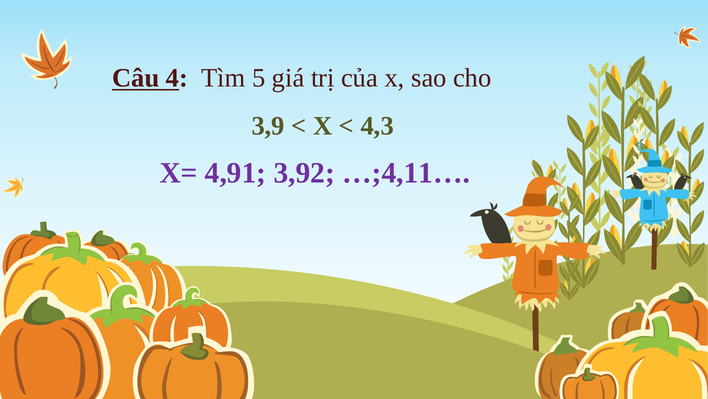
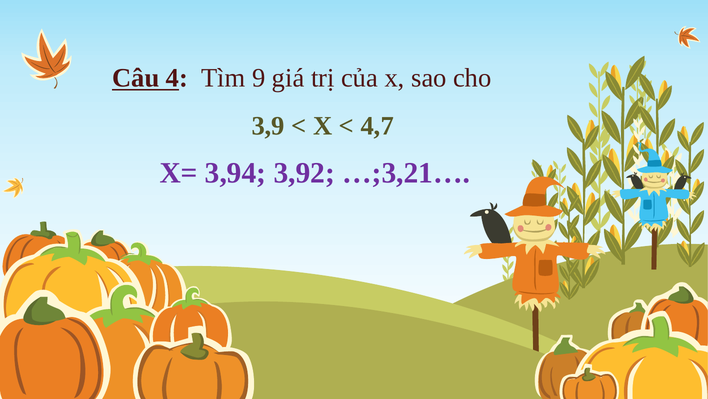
5: 5 -> 9 (259, 78)
4,3: 4,3 -> 4,7 (377, 126)
4,91: 4,91 -> 3,94 (236, 172)
…;4,11…: …;4,11… -> …;3,21… (406, 172)
